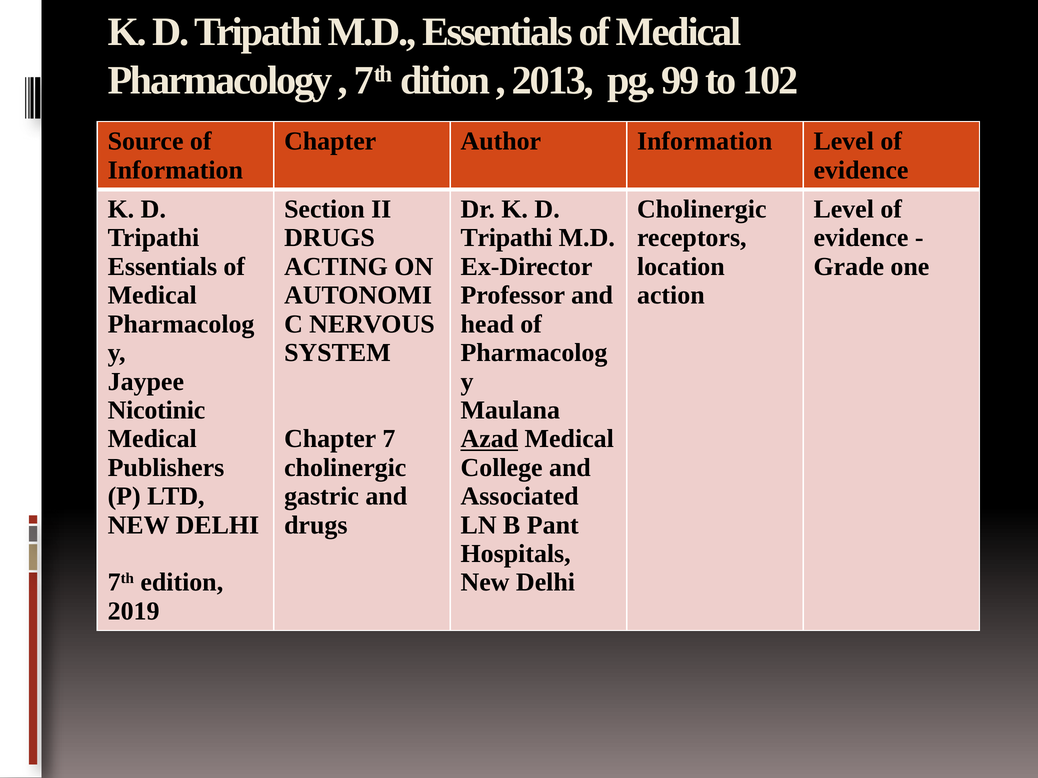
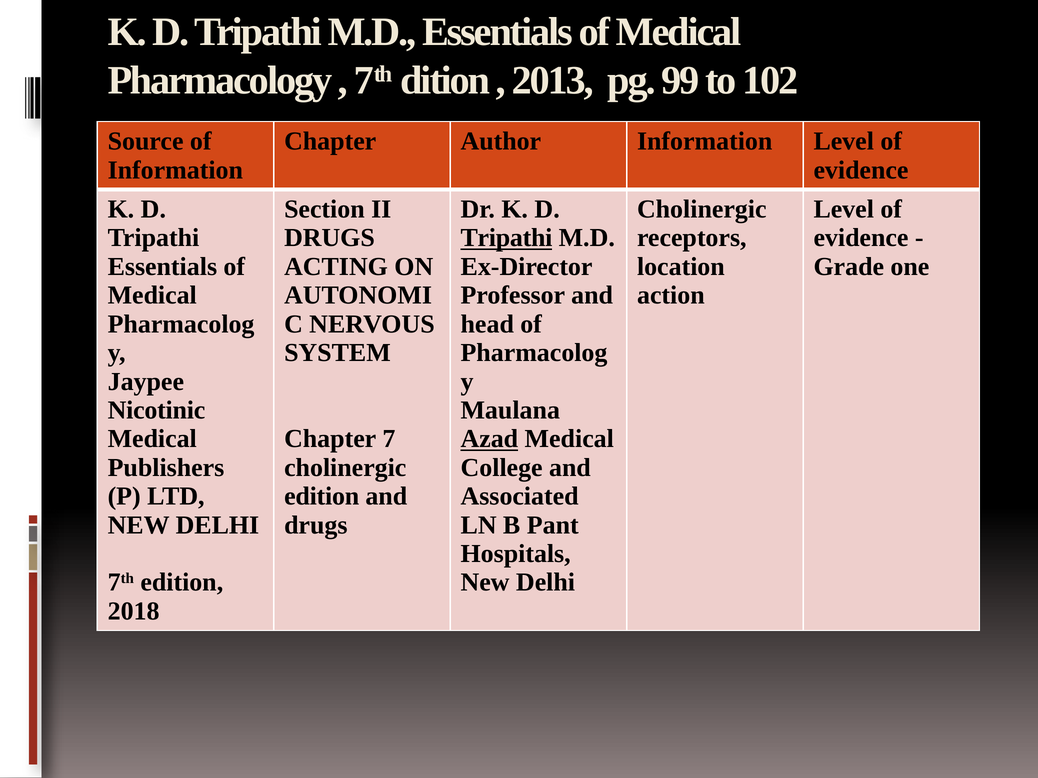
Tripathi underline: none -> present (506, 238)
gastric: gastric -> edition (322, 497)
2019: 2019 -> 2018 (134, 612)
